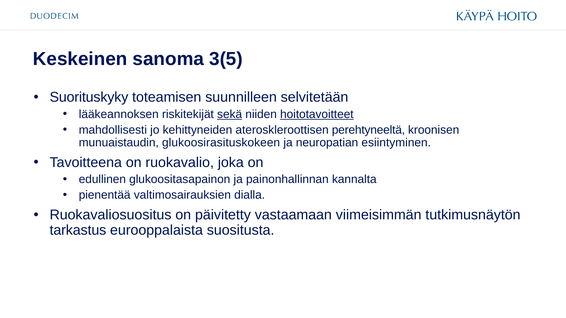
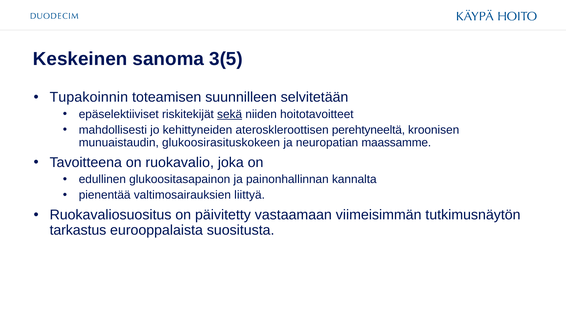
Suorituskyky: Suorituskyky -> Tupakoinnin (89, 97)
lääkeannoksen: lääkeannoksen -> epäselektiiviset (119, 114)
hoitotavoitteet underline: present -> none (317, 114)
esiintyminen: esiintyminen -> maassamme (396, 143)
dialla: dialla -> liittyä (250, 195)
